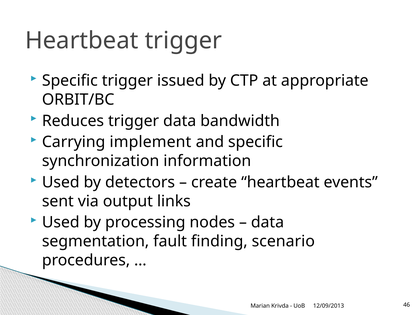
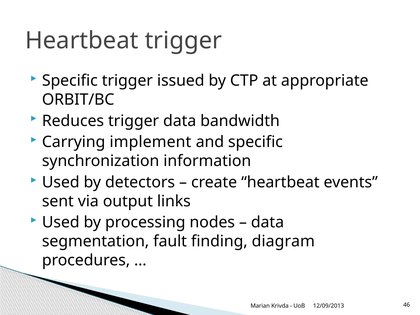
scenario: scenario -> diagram (283, 241)
